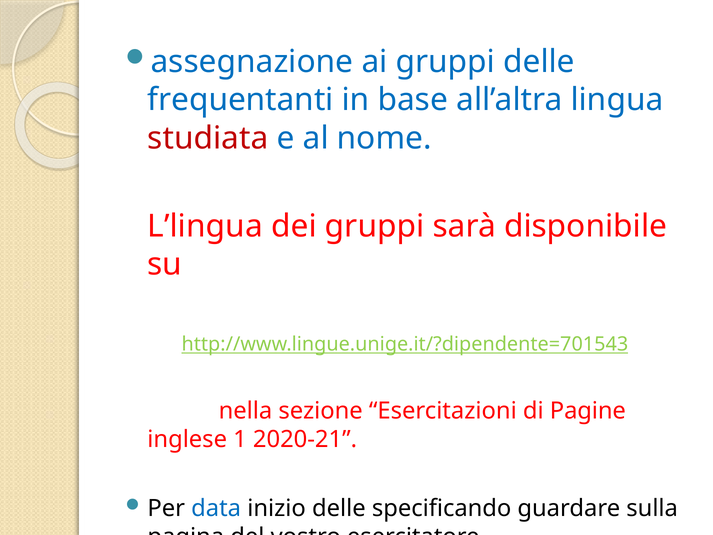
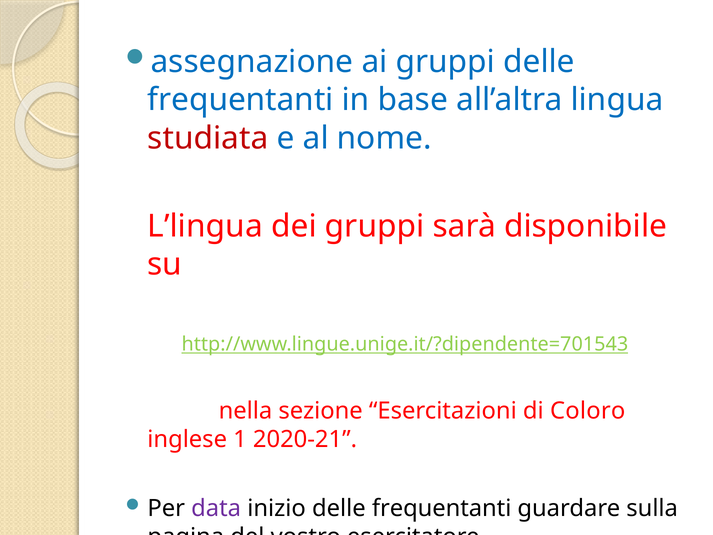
Pagine: Pagine -> Coloro (588, 411)
data colour: blue -> purple (216, 508)
inizio delle specificando: specificando -> frequentanti (442, 508)
